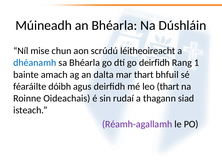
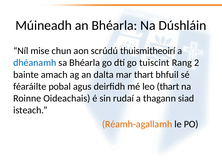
léitheoireacht: léitheoireacht -> thuismitheoirí (148, 51)
go deirfidh: deirfidh -> tuiscint (154, 63)
1: 1 -> 2 (197, 63)
dóibh: dóibh -> pobal (60, 86)
Réamh-agallamh colour: purple -> orange (137, 124)
